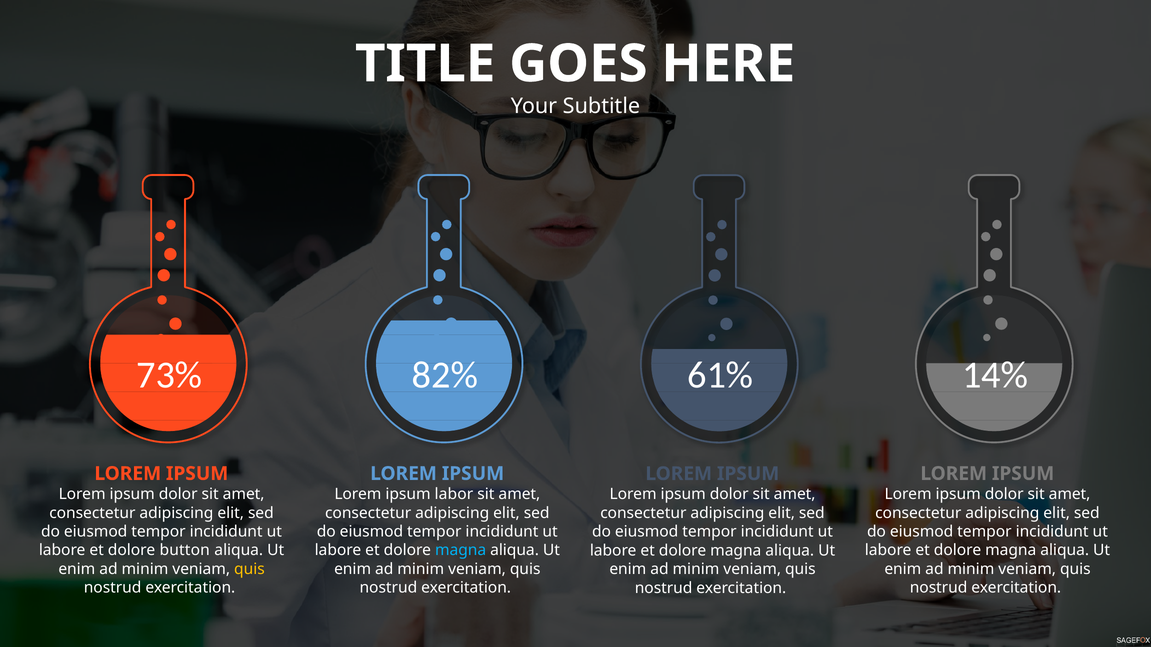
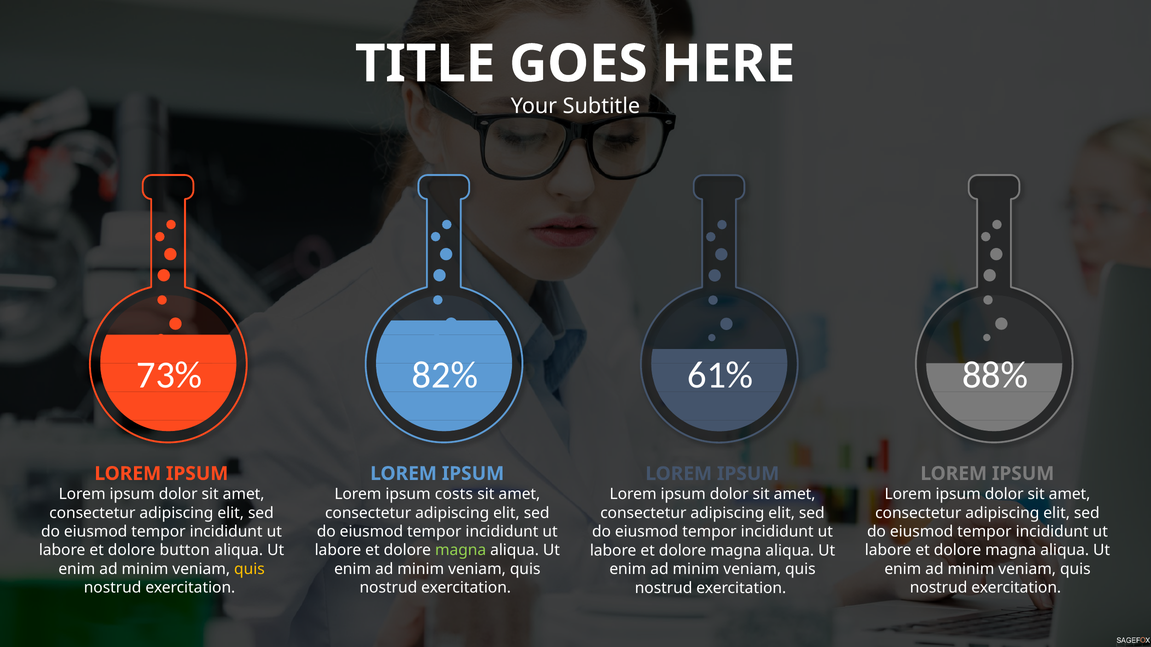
14%: 14% -> 88% (995, 375)
labor: labor -> costs (454, 495)
magna colour: light blue -> light green (461, 551)
